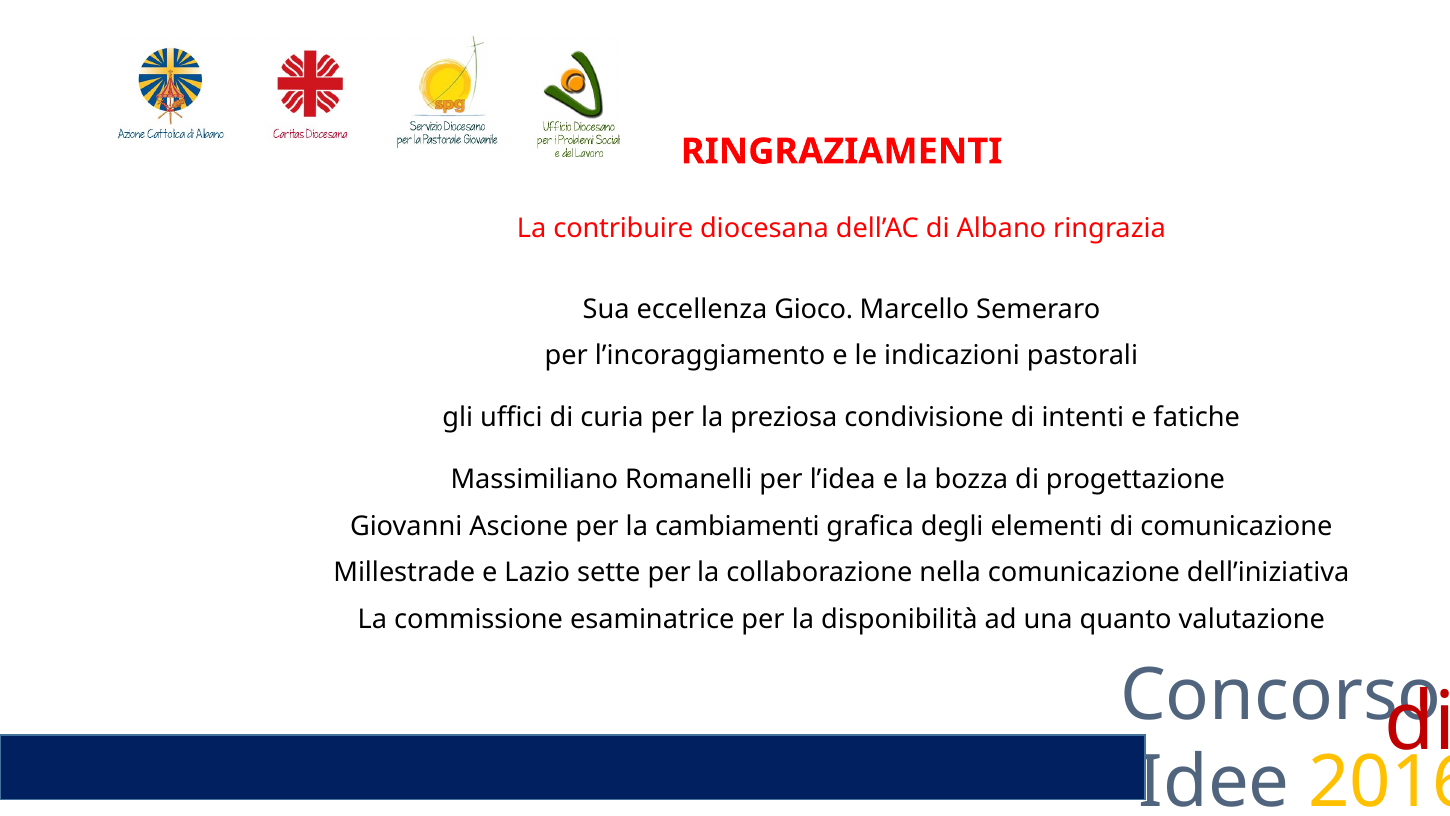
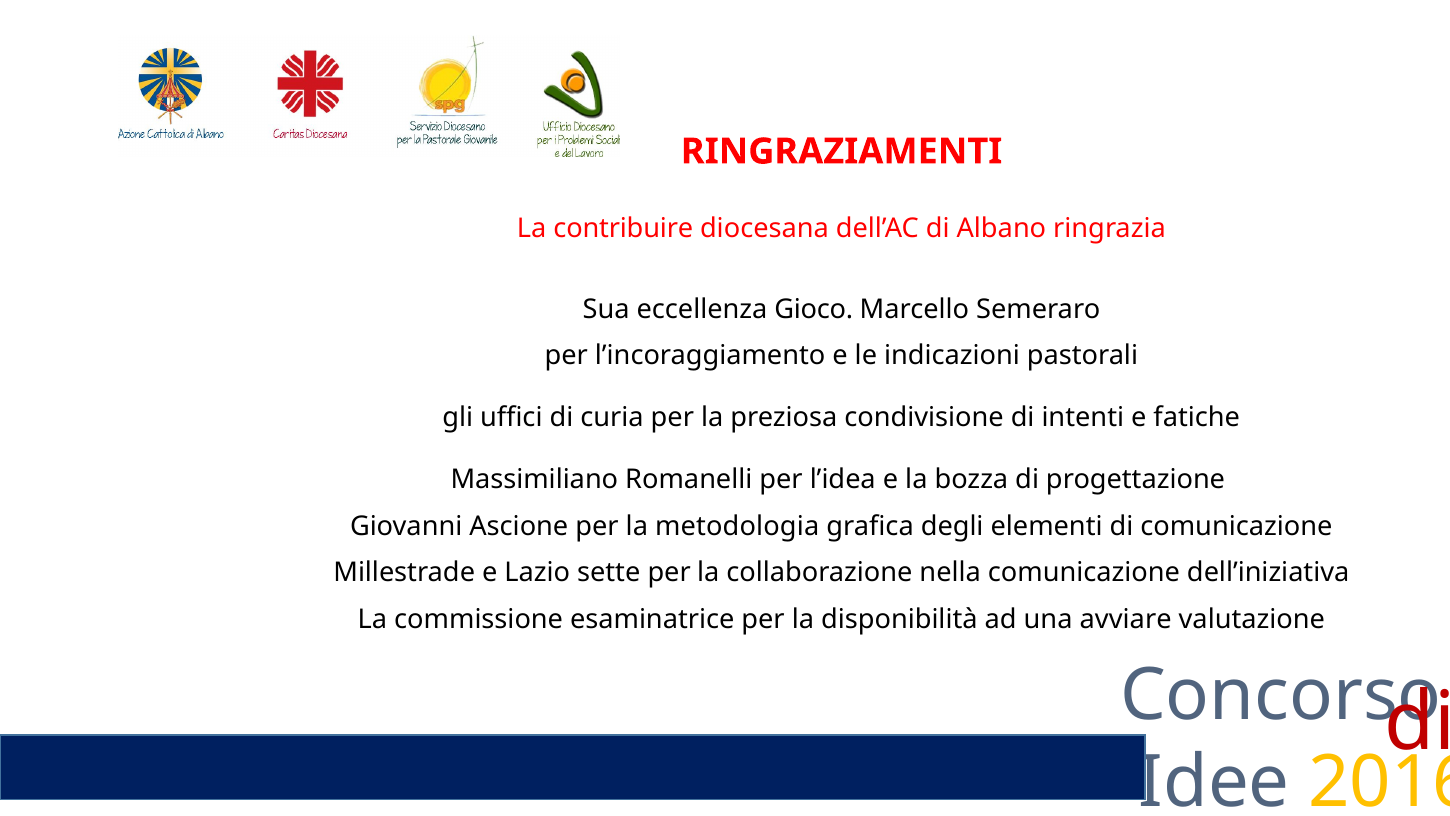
cambiamenti: cambiamenti -> metodologia (737, 526)
quanto: quanto -> avviare (1126, 619)
